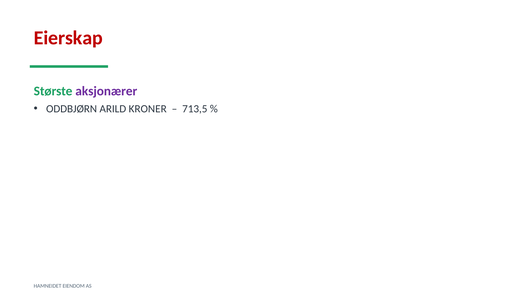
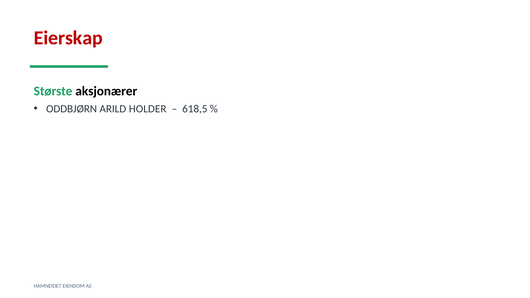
aksjonærer colour: purple -> black (106, 91)
KRONER: KRONER -> HOLDER (148, 109)
713,5: 713,5 -> 618,5 (195, 109)
